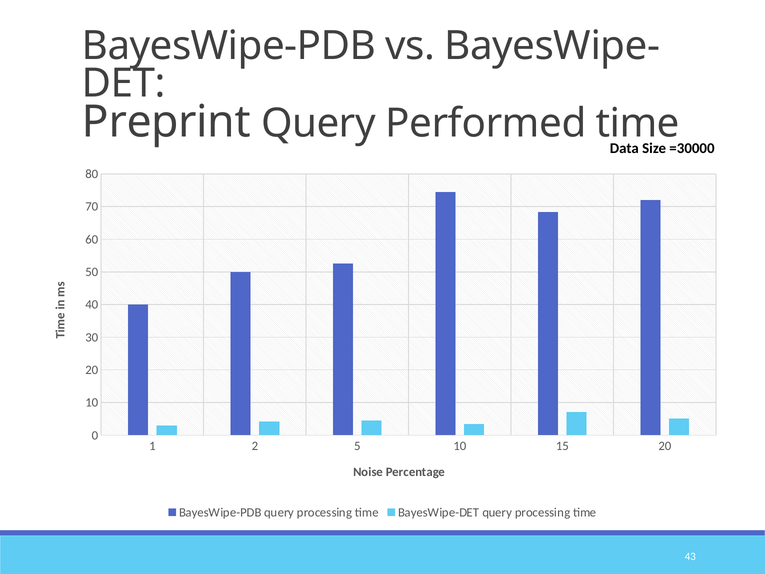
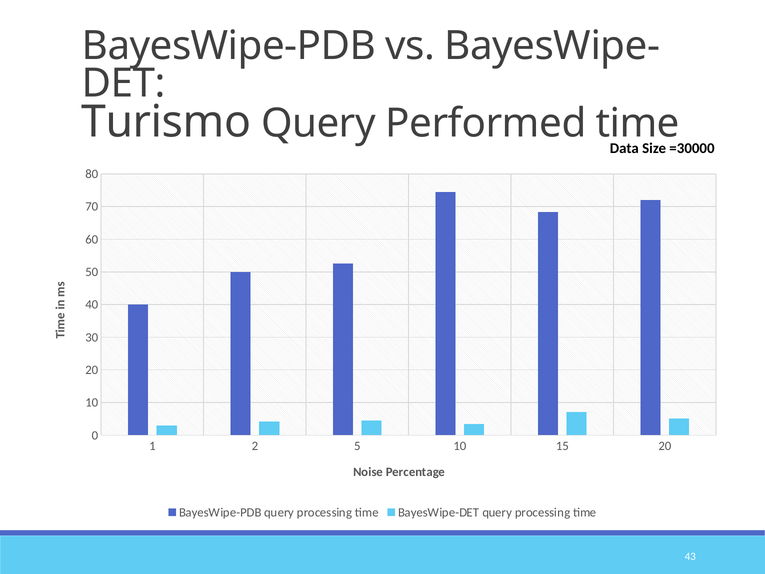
Preprint: Preprint -> Turismo (166, 122)
